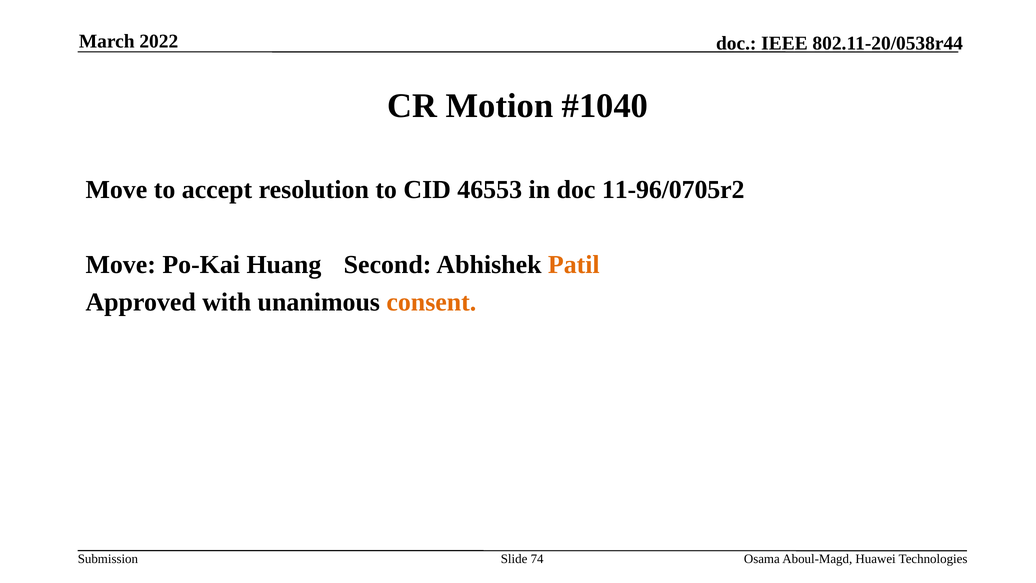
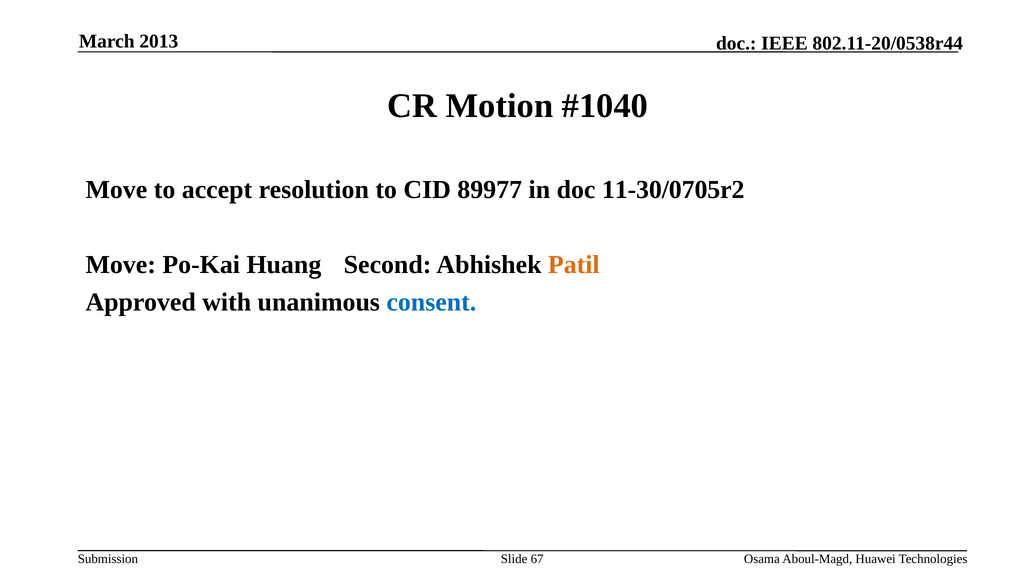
2022: 2022 -> 2013 (159, 41)
46553: 46553 -> 89977 (490, 190)
11-96/0705r2: 11-96/0705r2 -> 11-30/0705r2 (673, 190)
consent colour: orange -> blue (431, 302)
74: 74 -> 67 (537, 559)
